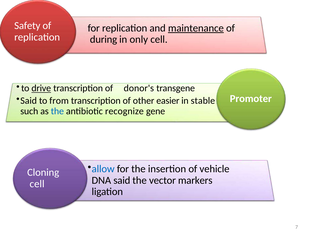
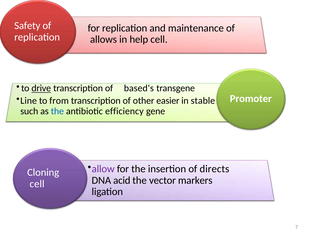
maintenance underline: present -> none (196, 28)
during: during -> allows (104, 39)
only: only -> help (139, 39)
donor's: donor's -> based's (139, 88)
Said: Said -> Line (29, 101)
recognize: recognize -> efficiency (124, 111)
allow colour: blue -> purple (103, 169)
vehicle: vehicle -> directs (214, 169)
DNA said: said -> acid (122, 180)
